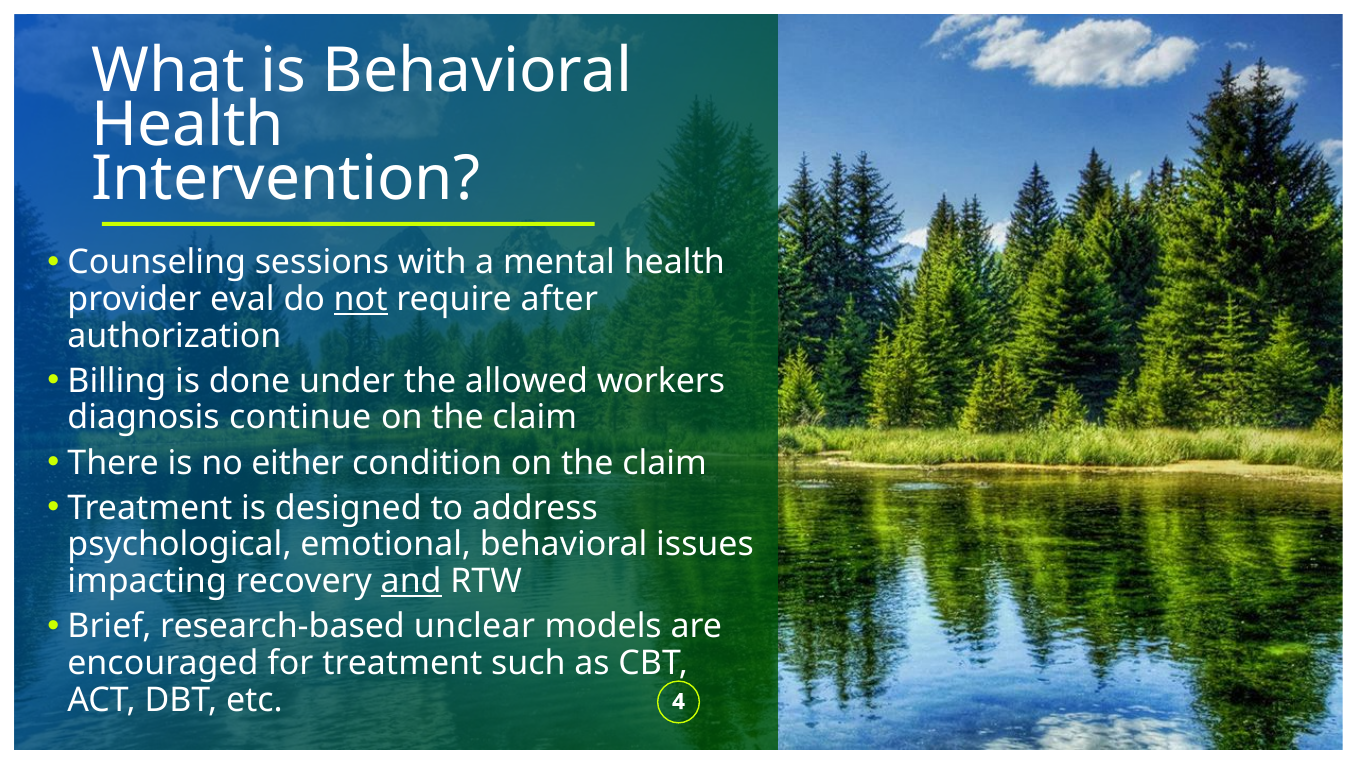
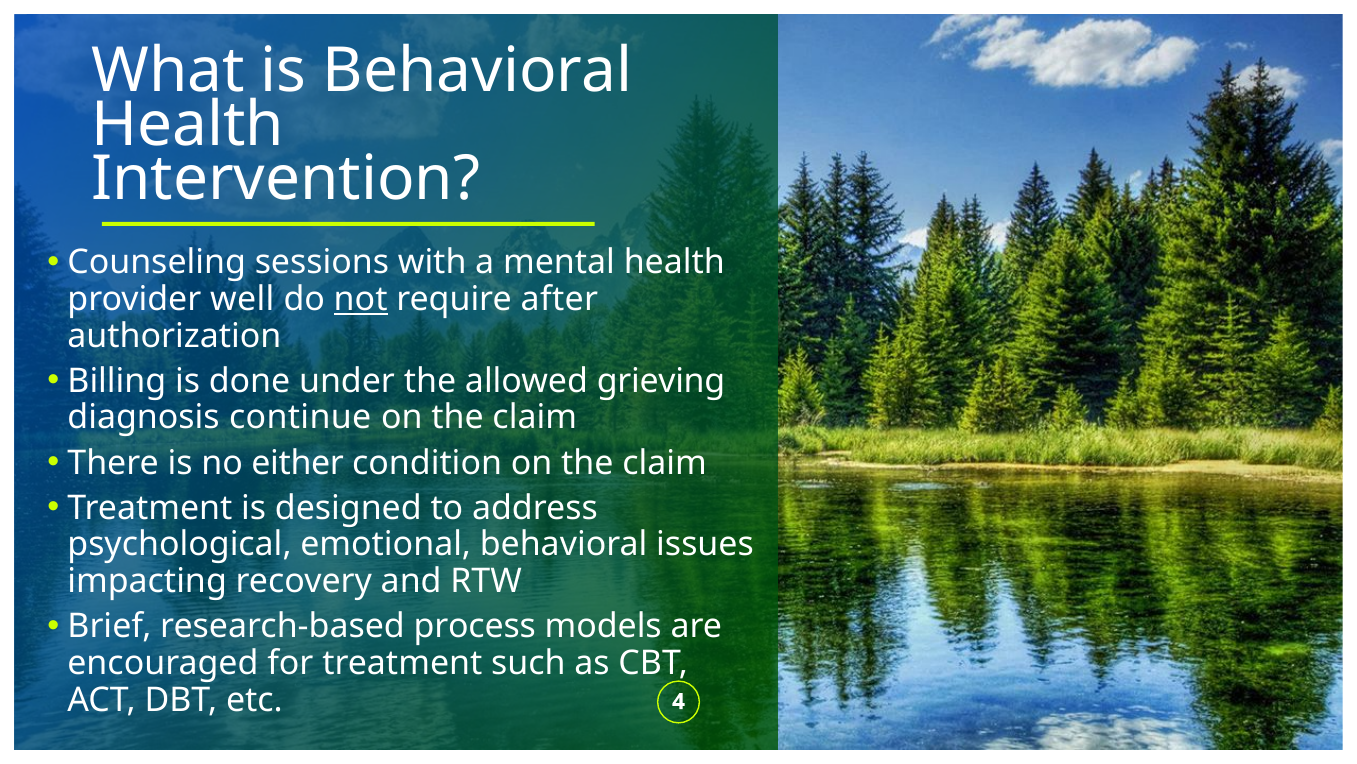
eval: eval -> well (242, 299)
workers: workers -> grieving (661, 381)
and underline: present -> none (411, 581)
unclear: unclear -> process (475, 626)
